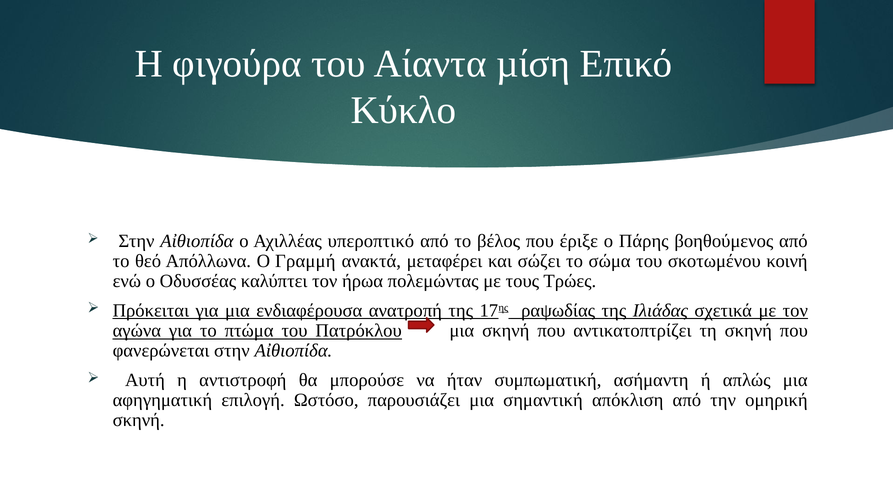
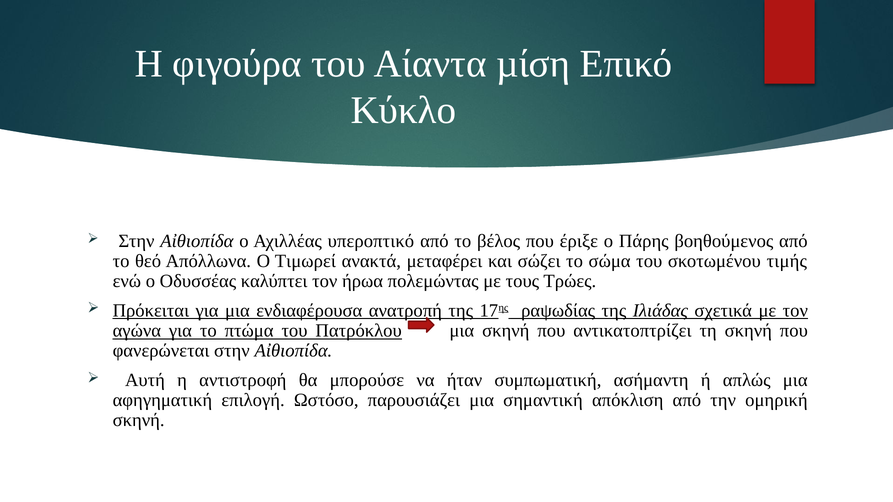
Γραμμή: Γραμμή -> Τιμωρεί (305, 261)
κοινή: κοινή -> τιμής (787, 261)
